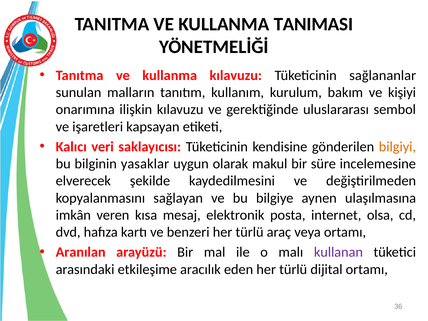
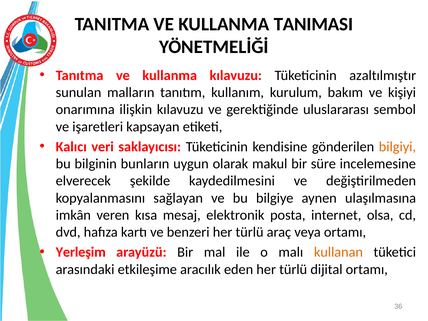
sağlananlar: sağlananlar -> azaltılmıştır (383, 75)
yasaklar: yasaklar -> bunların (145, 164)
Aranılan: Aranılan -> Yerleşim (81, 252)
kullanan colour: purple -> orange (338, 252)
